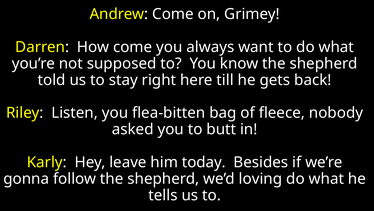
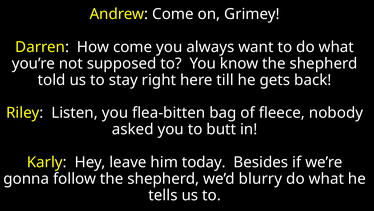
loving: loving -> blurry (260, 178)
